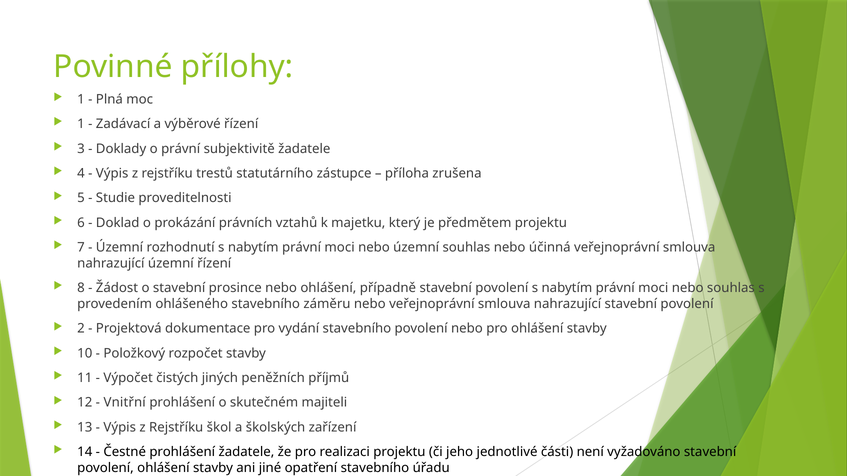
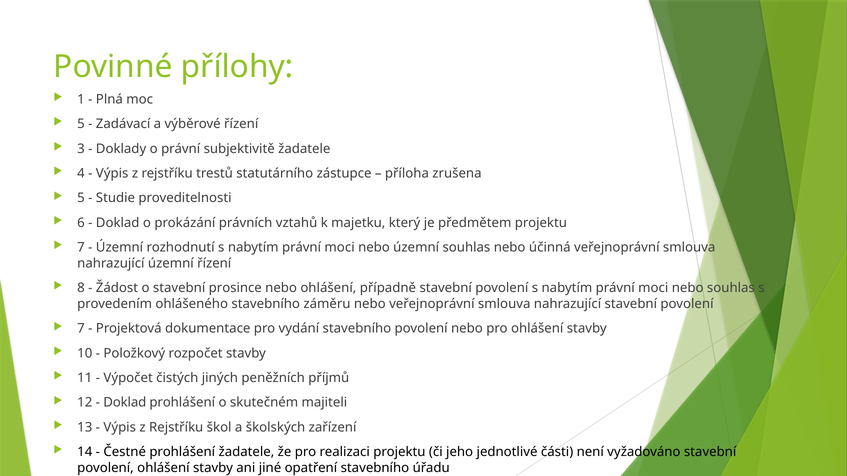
1: 1 -> 5 (81, 124)
2: 2 -> 7 (81, 329)
Vnitřní: Vnitřní -> Doklad (125, 403)
